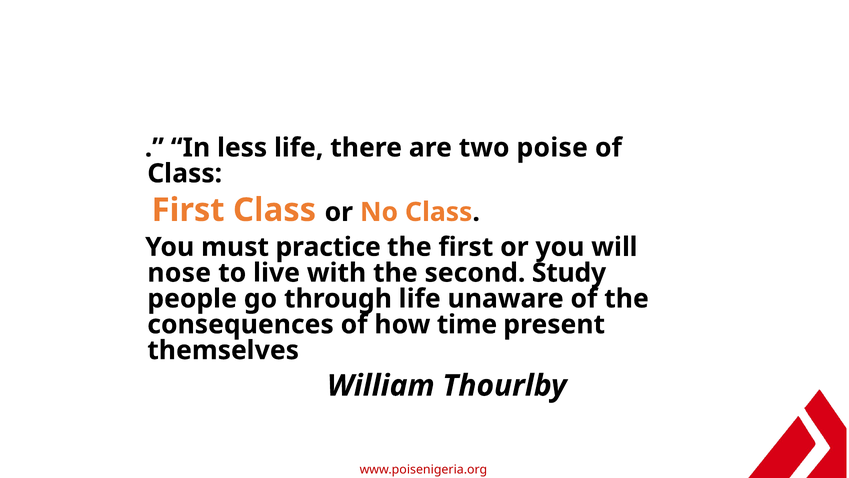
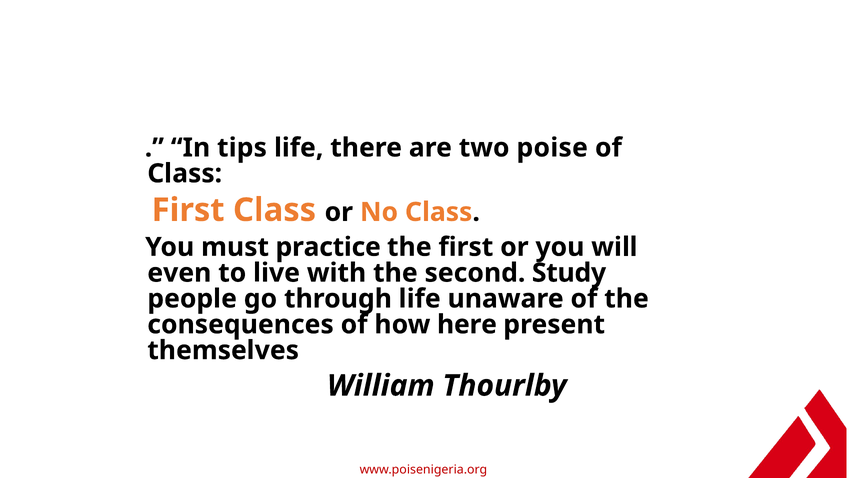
less: less -> tips (242, 148)
nose: nose -> even (179, 273)
time: time -> here (467, 324)
